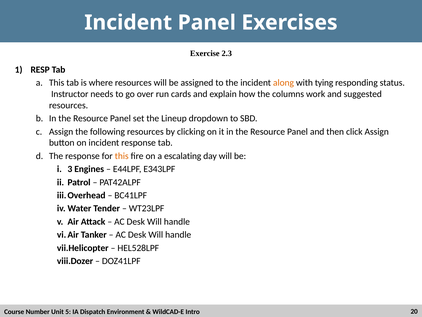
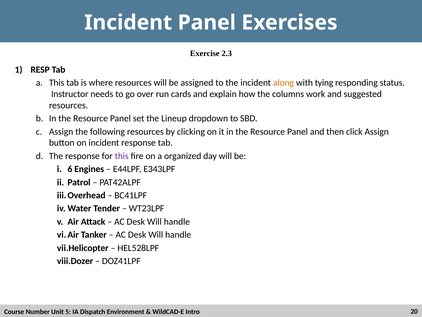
this colour: orange -> purple (122, 156)
escalating: escalating -> organized (183, 156)
3: 3 -> 6 (70, 169)
